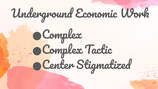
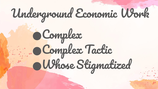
Center: Center -> Whose (58, 65)
